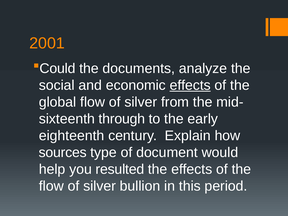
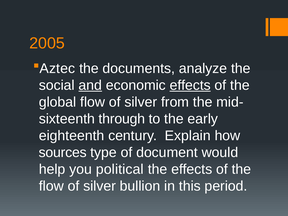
2001: 2001 -> 2005 (47, 43)
Could: Could -> Aztec (57, 68)
and underline: none -> present (90, 85)
resulted: resulted -> political (120, 169)
